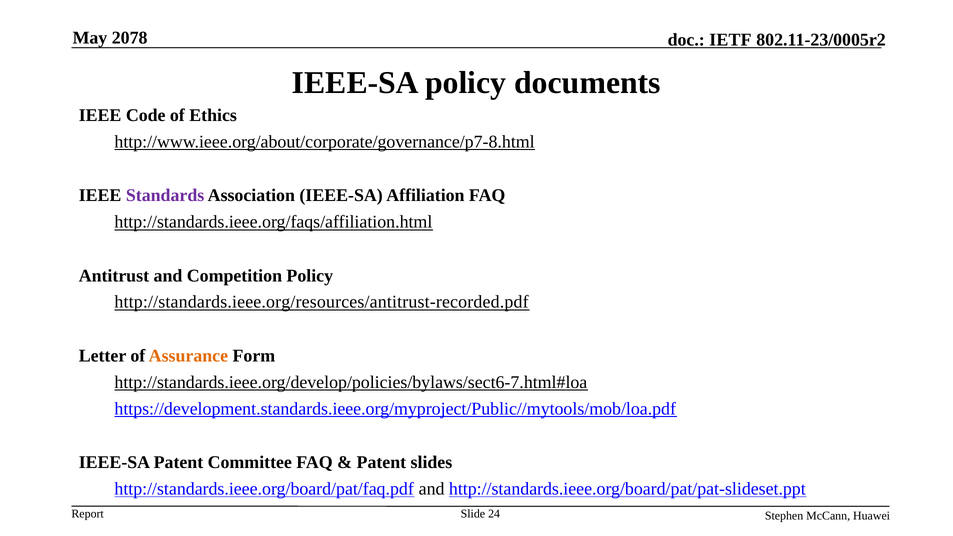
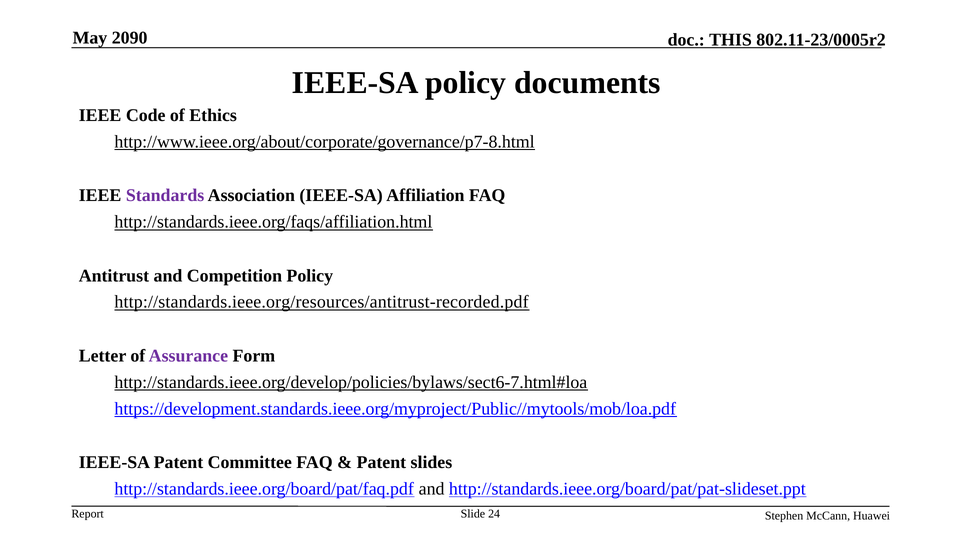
2078: 2078 -> 2090 (130, 38)
IETF: IETF -> THIS (731, 40)
Assurance colour: orange -> purple (188, 356)
